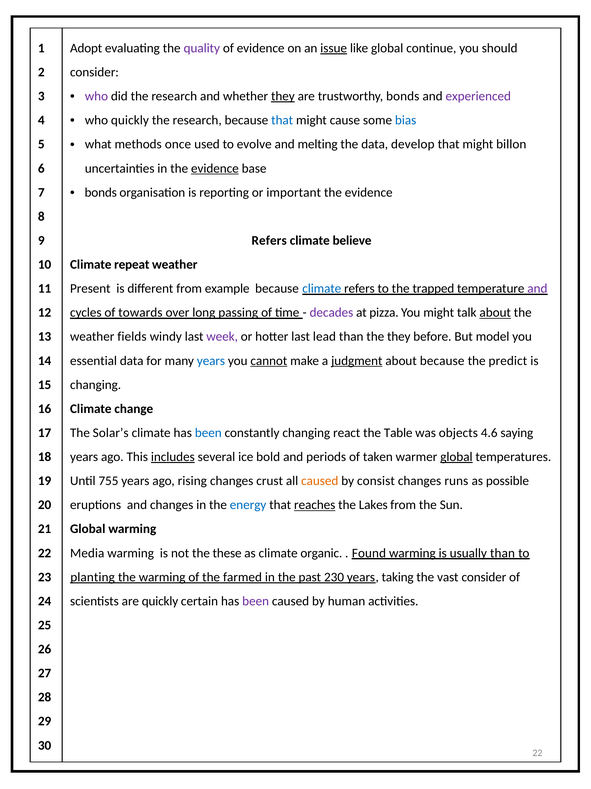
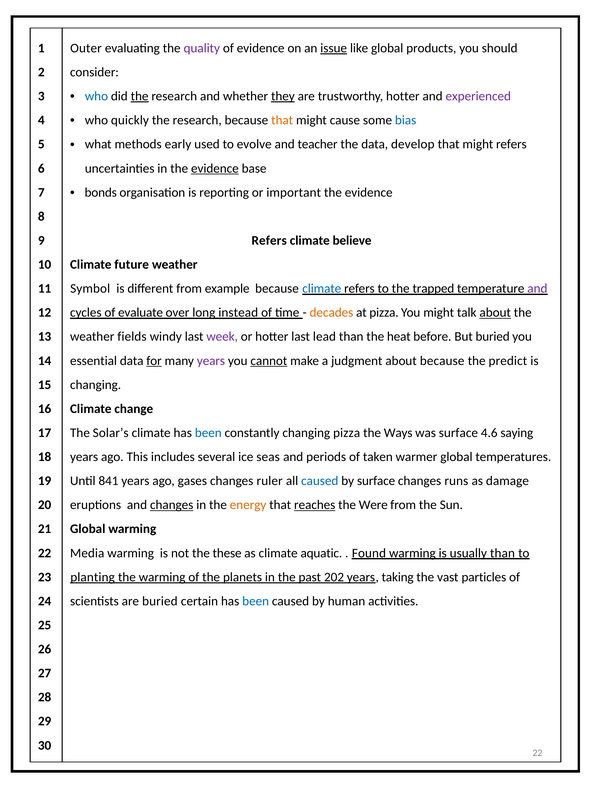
Adopt: Adopt -> Outer (86, 48)
continue: continue -> products (431, 48)
who colour: purple -> blue (96, 96)
the underline: none -> present (140, 96)
trustworthy bonds: bonds -> hotter (403, 96)
that colour: blue -> orange (282, 120)
once: once -> early (178, 144)
melting: melting -> teacher (318, 144)
might billon: billon -> refers (511, 144)
repeat: repeat -> future (132, 264)
Present: Present -> Symbol (90, 288)
towards: towards -> evaluate (141, 312)
passing: passing -> instead (238, 312)
decades colour: purple -> orange (331, 312)
the they: they -> heat (399, 336)
But model: model -> buried (493, 336)
for underline: none -> present (154, 360)
years colour: blue -> purple (211, 360)
judgment underline: present -> none (357, 360)
changing react: react -> pizza (347, 432)
Table: Table -> Ways (398, 432)
was objects: objects -> surface (458, 432)
includes underline: present -> none (173, 456)
bold: bold -> seas (268, 456)
global underline: present -> none (456, 456)
755: 755 -> 841 (108, 480)
rising: rising -> gases (192, 480)
crust: crust -> ruler (270, 480)
caused colour: orange -> blue (320, 480)
by consist: consist -> surface (376, 480)
possible: possible -> damage (507, 480)
changes underline: none -> present (172, 504)
energy colour: blue -> orange (248, 504)
Lakes: Lakes -> Were (373, 504)
organic: organic -> aquatic (321, 552)
farmed: farmed -> planets (243, 576)
230: 230 -> 202 (334, 576)
vast consider: consider -> particles (484, 576)
are quickly: quickly -> buried (160, 600)
been colour: purple -> blue (256, 600)
